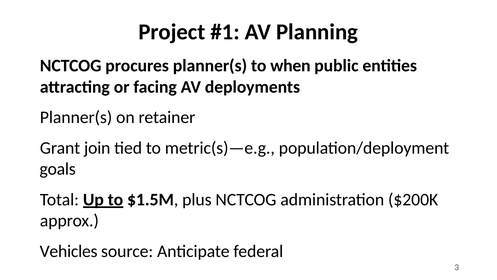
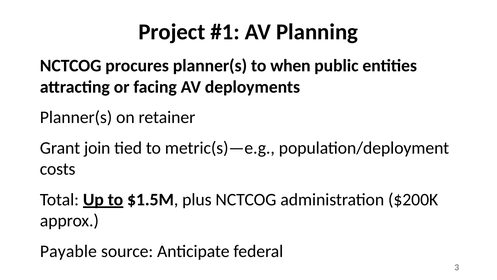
goals: goals -> costs (58, 169)
Vehicles: Vehicles -> Payable (68, 251)
